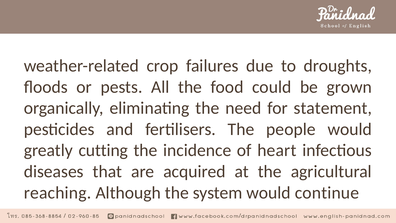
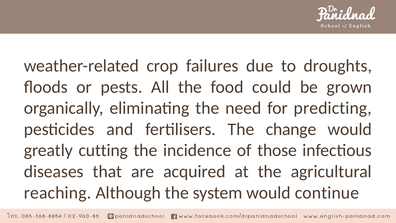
statement: statement -> predicting (333, 108)
people: people -> change (291, 129)
heart: heart -> those (277, 150)
